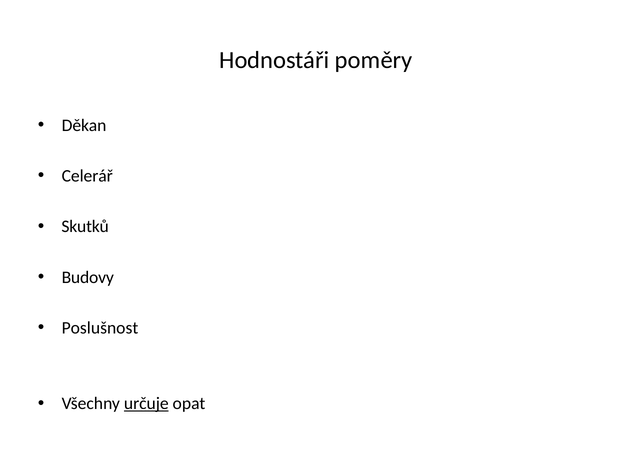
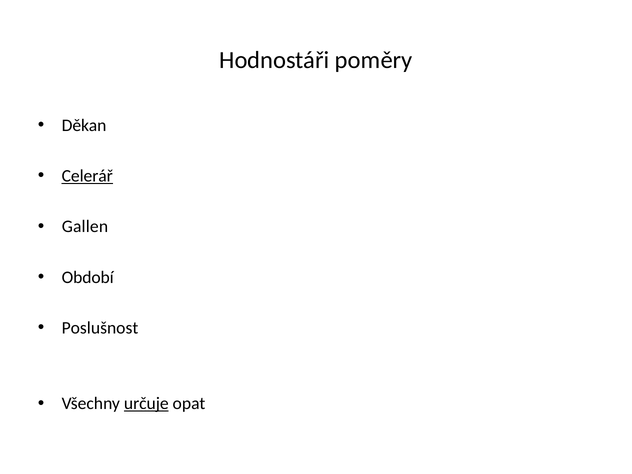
Celerář underline: none -> present (87, 176)
Skutků: Skutků -> Gallen (85, 227)
Budovy: Budovy -> Období (88, 277)
